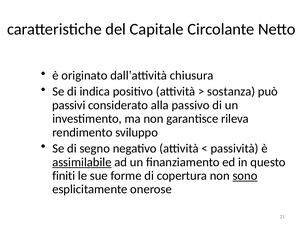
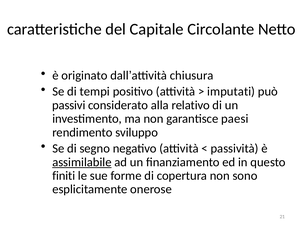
indica: indica -> tempi (95, 92)
sostanza: sostanza -> imputati (231, 92)
passivo: passivo -> relativo (191, 105)
rileva: rileva -> paesi (235, 119)
sono underline: present -> none (245, 176)
